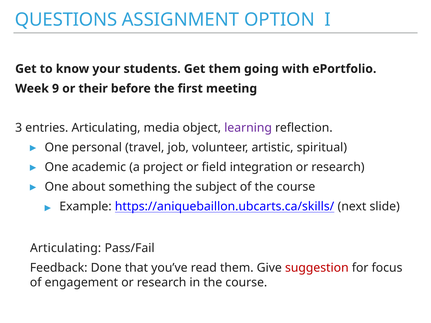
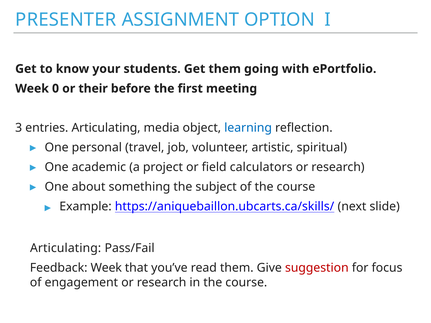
QUESTIONS: QUESTIONS -> PRESENTER (66, 20)
9: 9 -> 0 (56, 89)
learning colour: purple -> blue (248, 128)
integration: integration -> calculators (261, 167)
Feedback Done: Done -> Week (106, 268)
